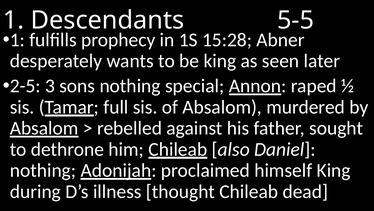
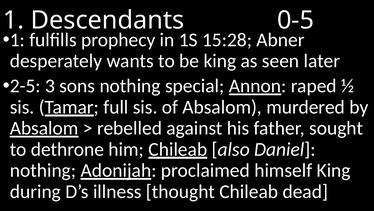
5-5: 5-5 -> 0-5 (296, 20)
